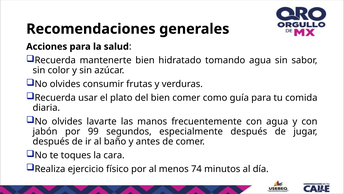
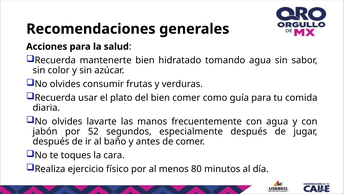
99: 99 -> 52 (93, 131)
74: 74 -> 80 (196, 169)
